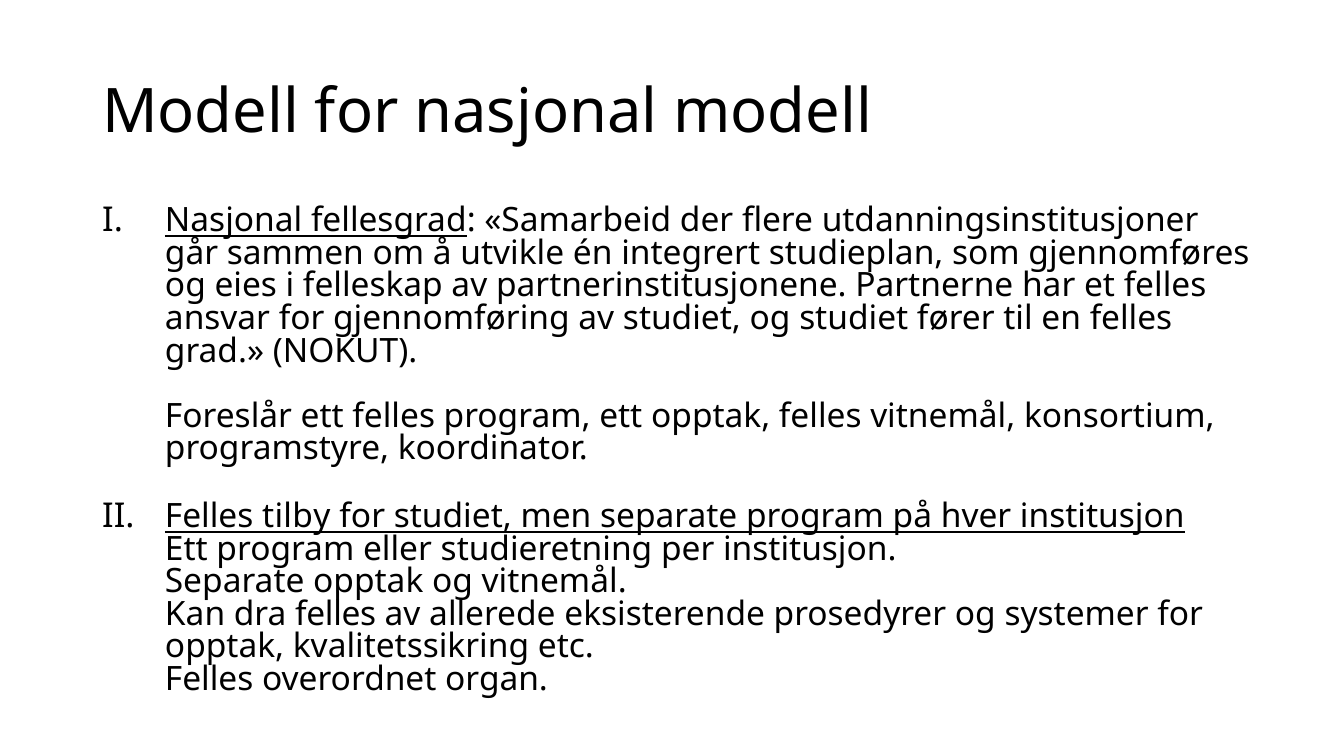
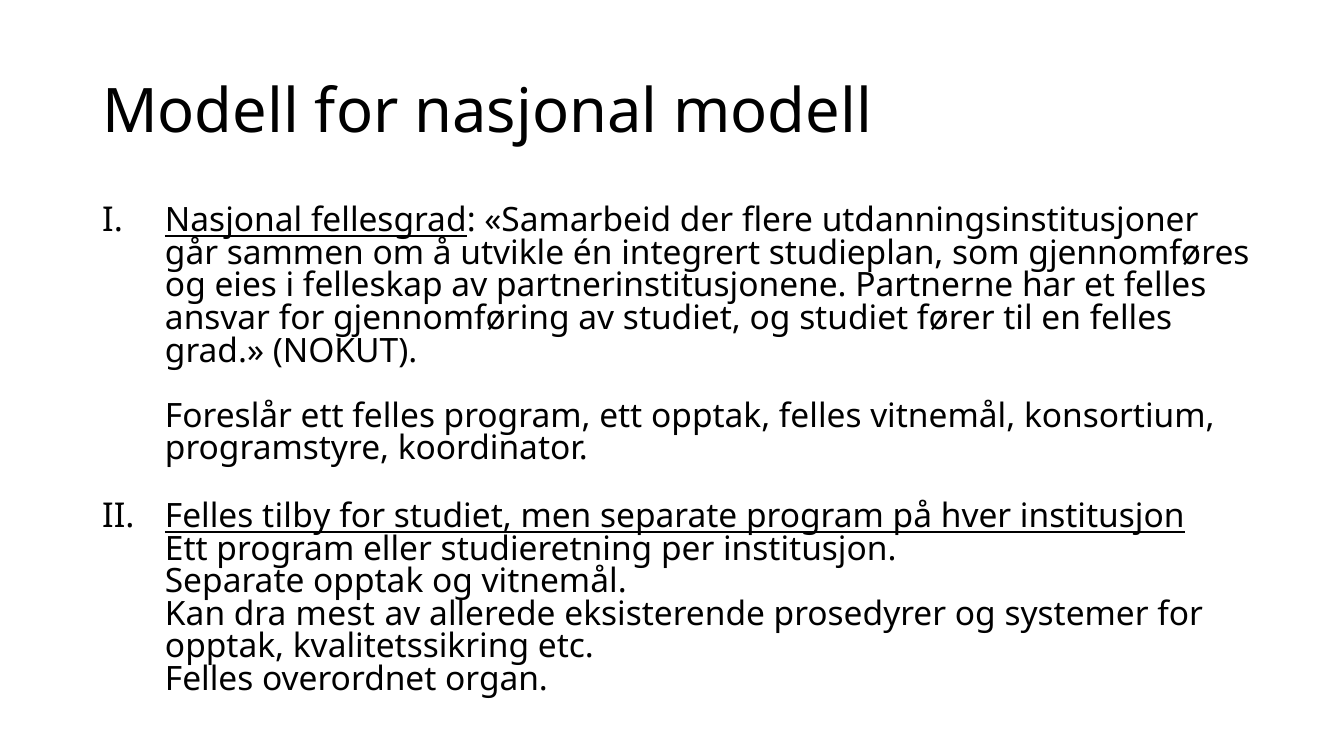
dra felles: felles -> mest (335, 614)
